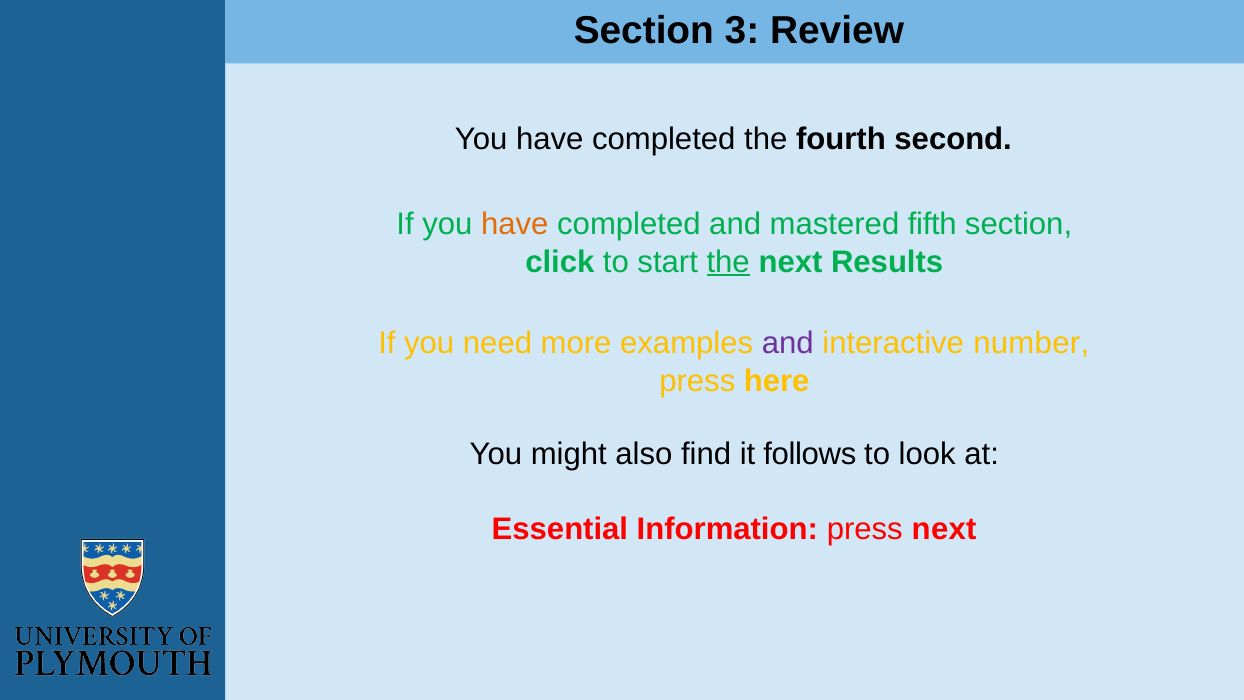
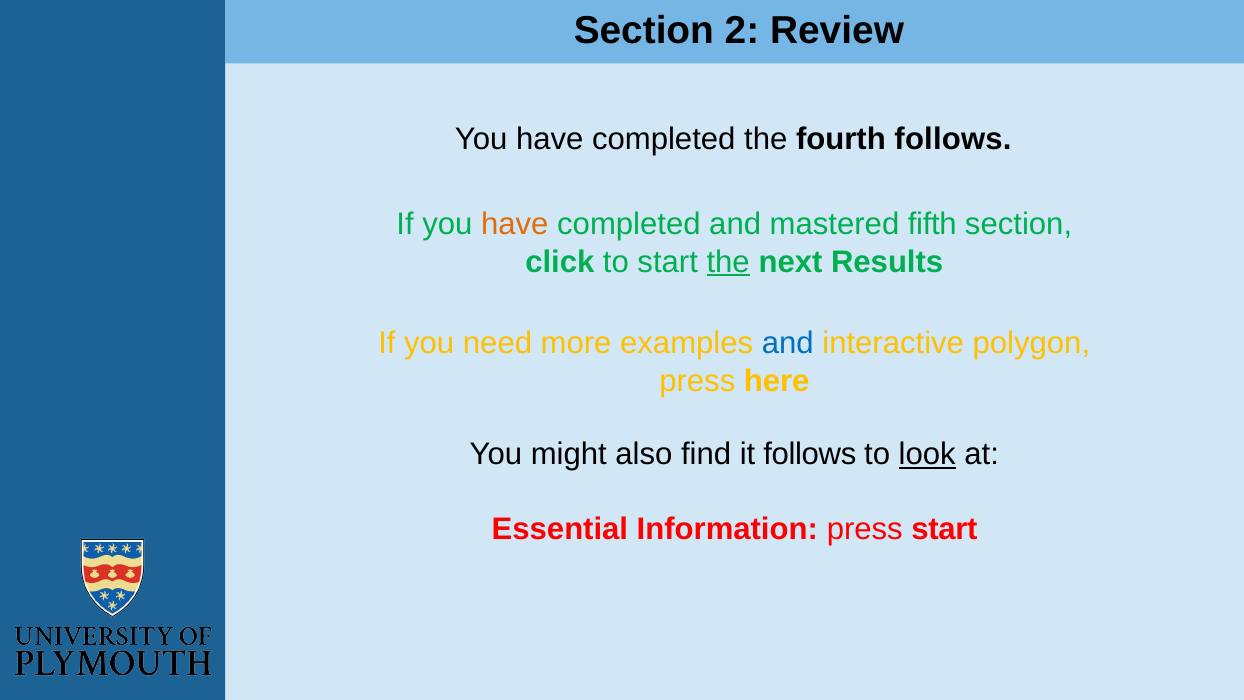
3: 3 -> 2 (742, 31)
fourth second: second -> follows (953, 140)
and colour: purple -> blue (788, 343)
number: number -> polygon (1031, 343)
look underline: none -> present (927, 455)
press next: next -> start (944, 529)
